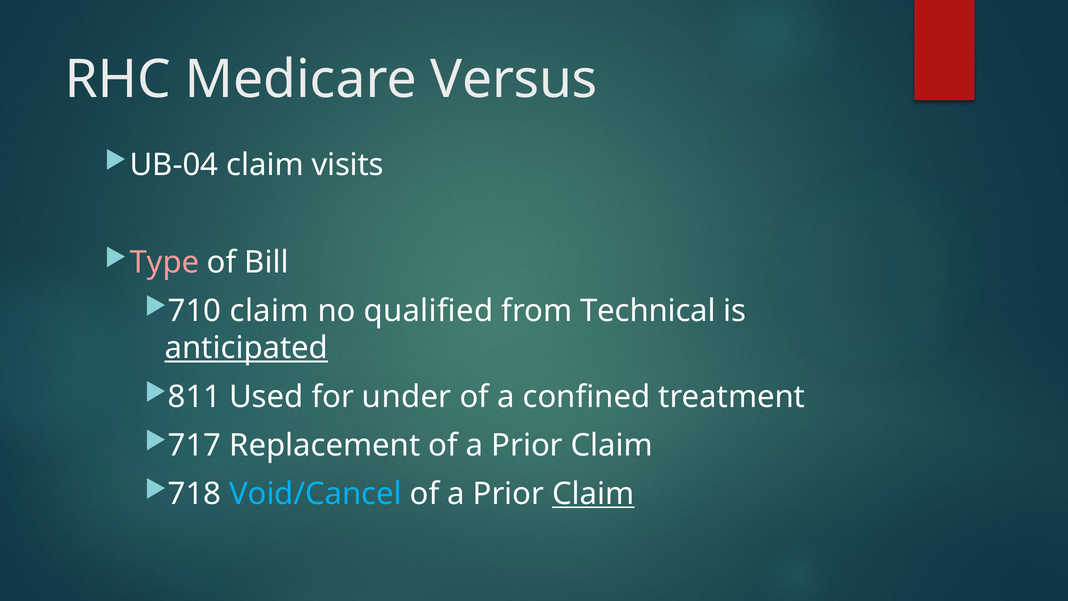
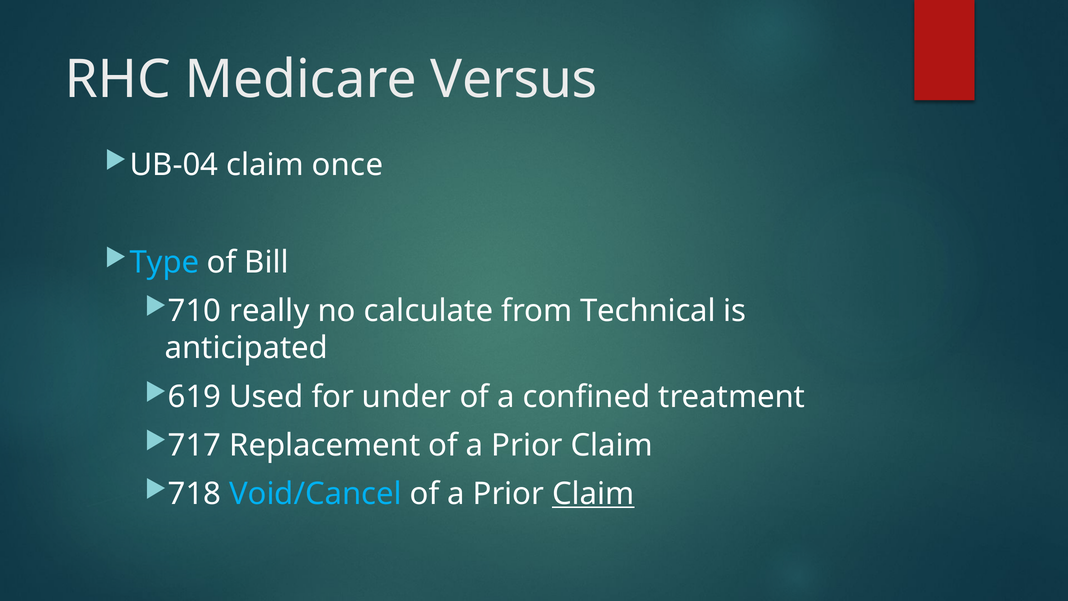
visits: visits -> once (348, 165)
Type colour: pink -> light blue (164, 262)
710 claim: claim -> really (269, 311)
qualified: qualified -> calculate (429, 311)
anticipated underline: present -> none (246, 348)
811: 811 -> 619 (194, 397)
